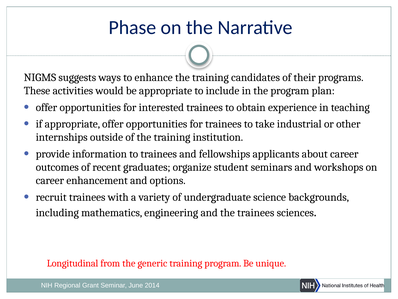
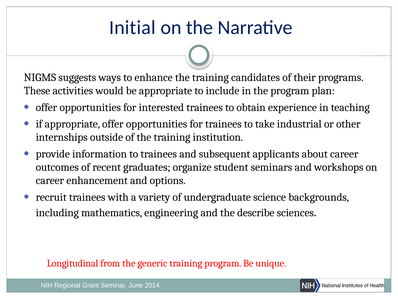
Phase: Phase -> Initial (132, 27)
fellowships: fellowships -> subsequent (225, 154)
the trainees: trainees -> describe (256, 212)
